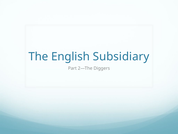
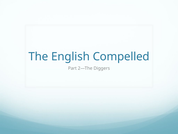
Subsidiary: Subsidiary -> Compelled (121, 56)
